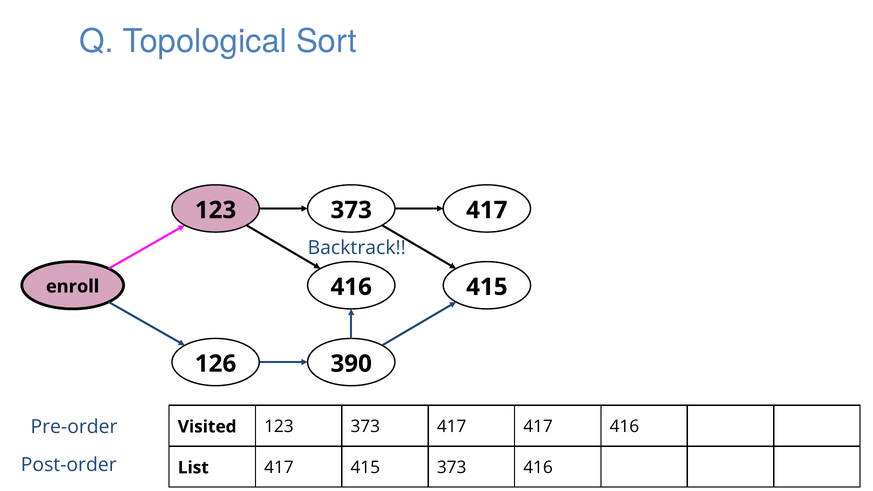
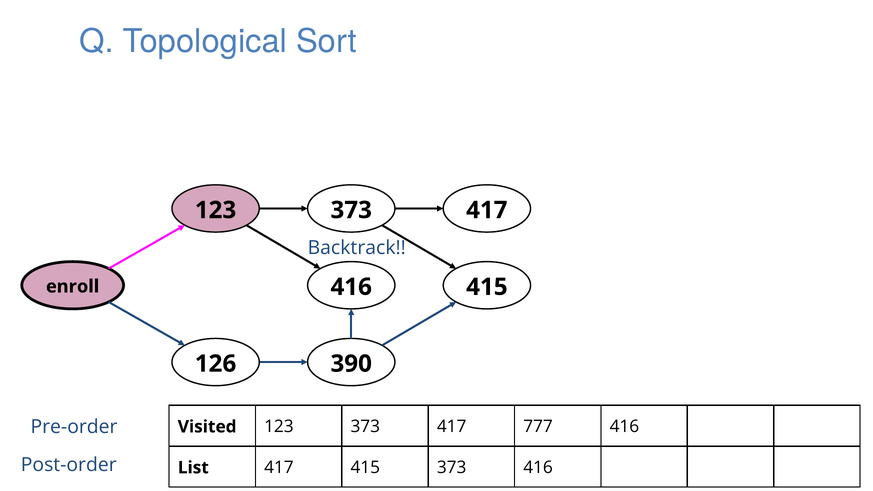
417 417: 417 -> 777 (538, 427)
